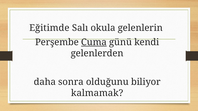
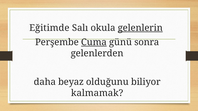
gelenlerin underline: none -> present (140, 28)
kendi: kendi -> sonra (147, 42)
sonra: sonra -> beyaz (71, 82)
